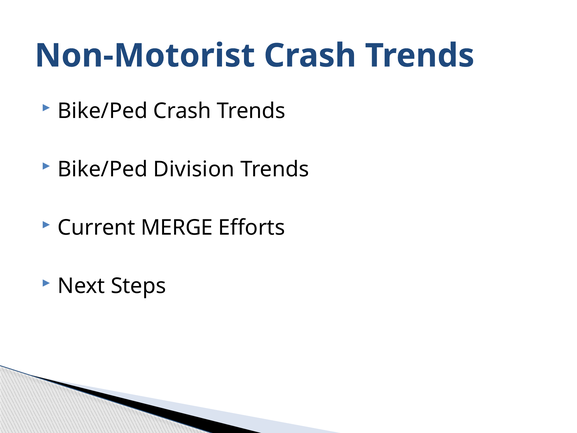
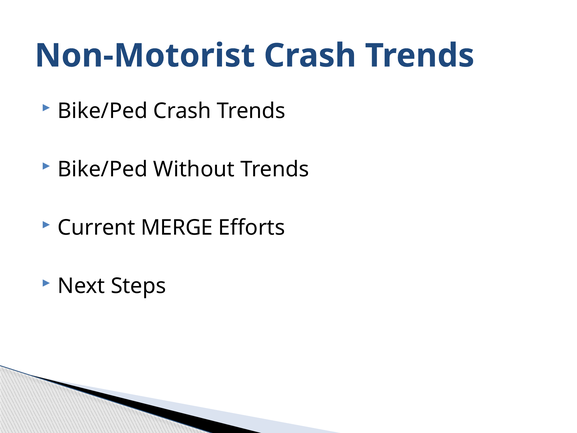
Division: Division -> Without (194, 169)
